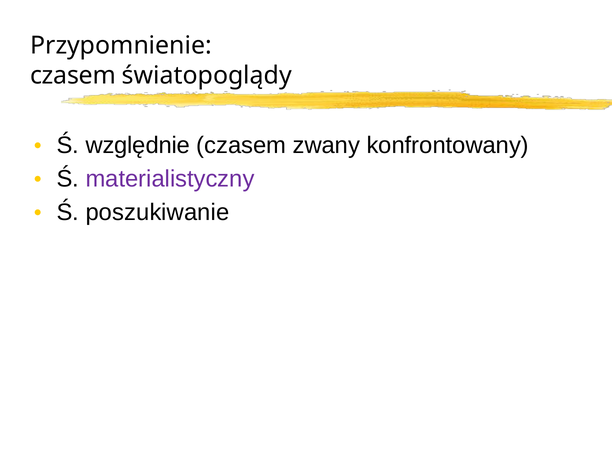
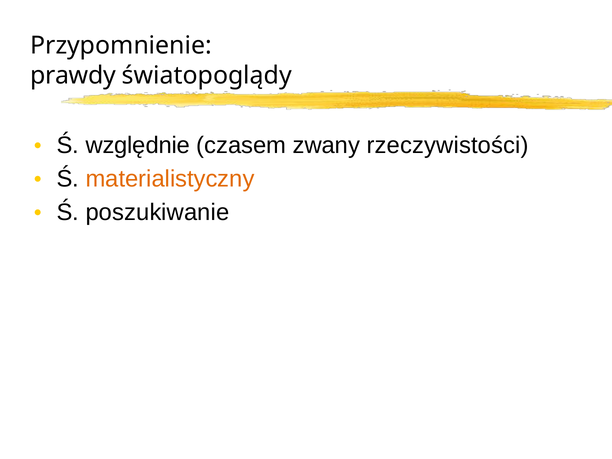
czasem: czasem -> prawdy (73, 76)
konfrontowany: konfrontowany -> rzeczywistości (448, 145)
materialistyczny colour: purple -> orange (170, 179)
